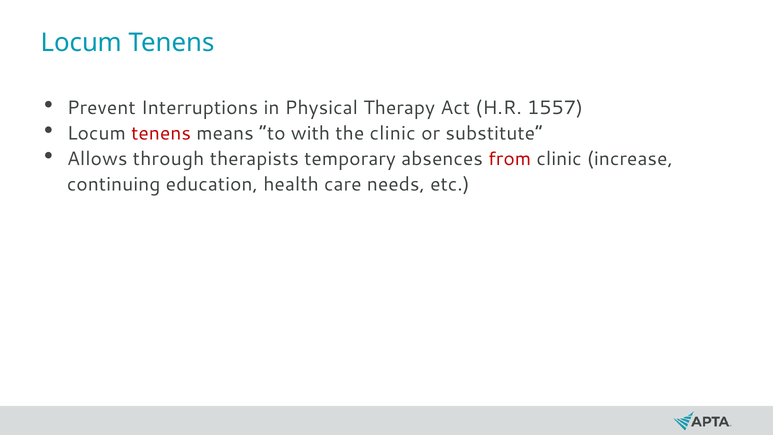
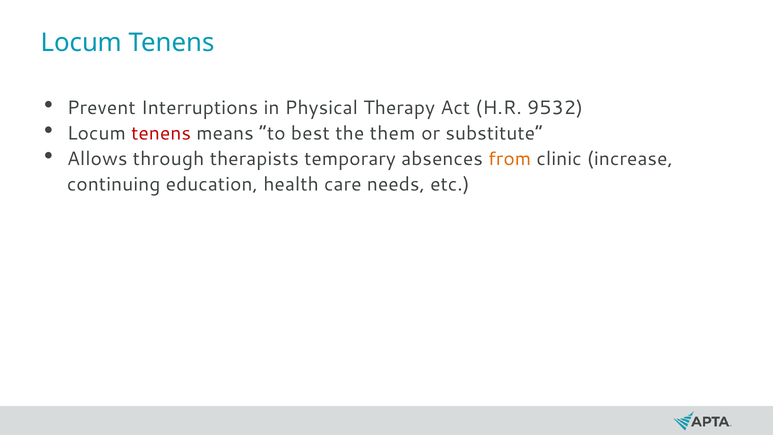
1557: 1557 -> 9532 (555, 108)
with: with -> best (310, 134)
the clinic: clinic -> them (393, 134)
from colour: red -> orange (510, 159)
